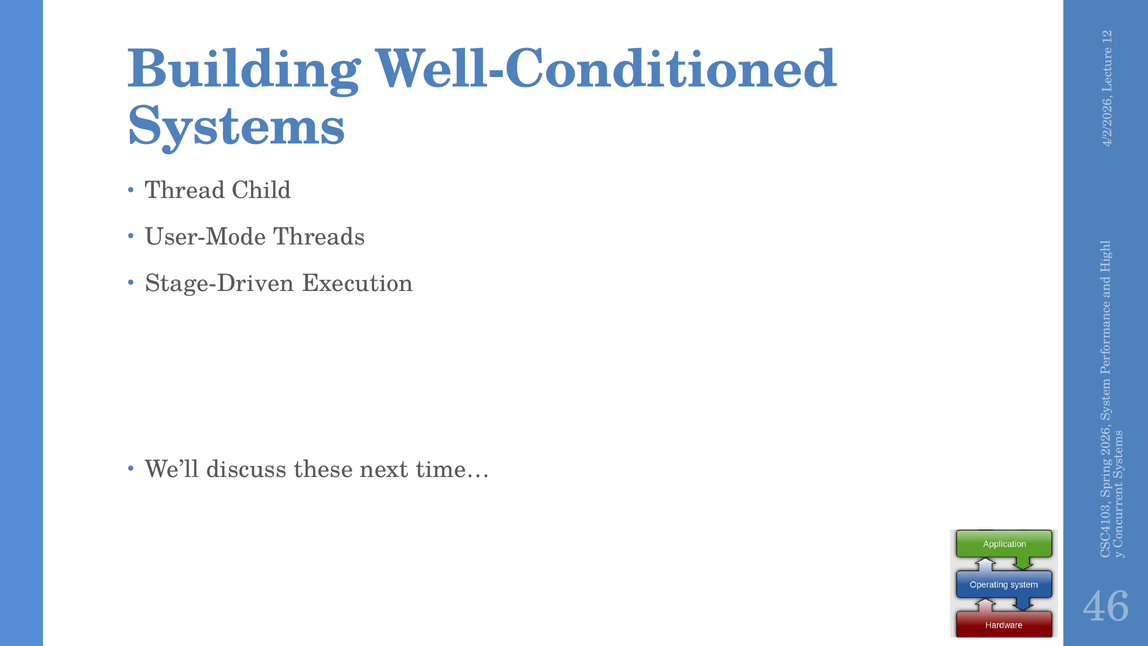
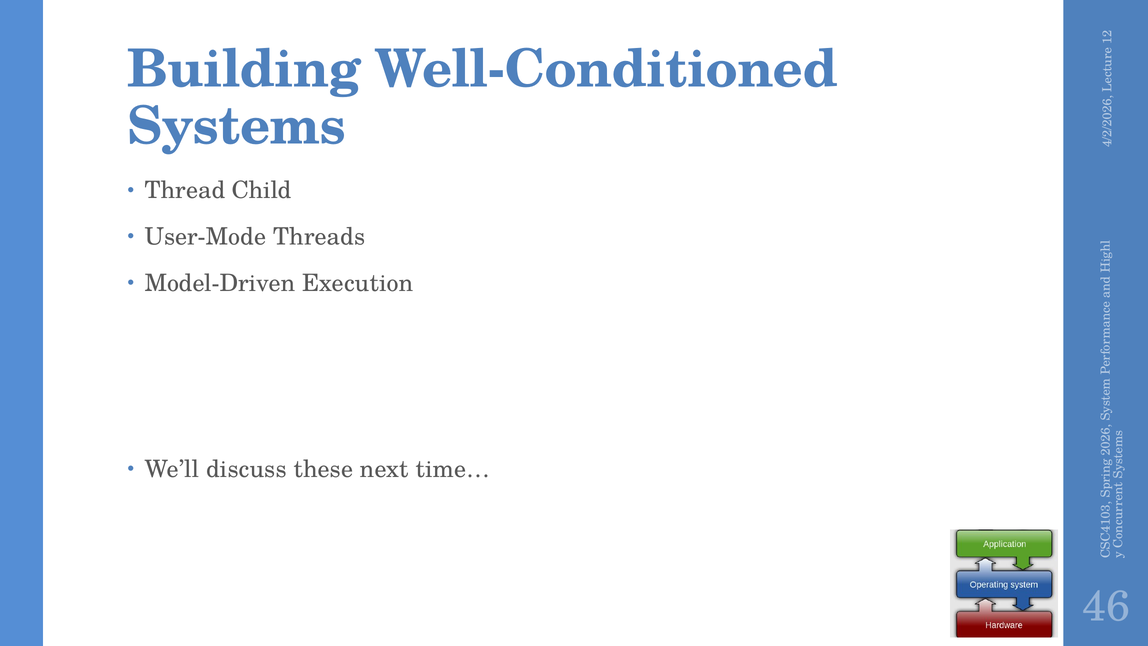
Stage-Driven: Stage-Driven -> Model-Driven (220, 283)
